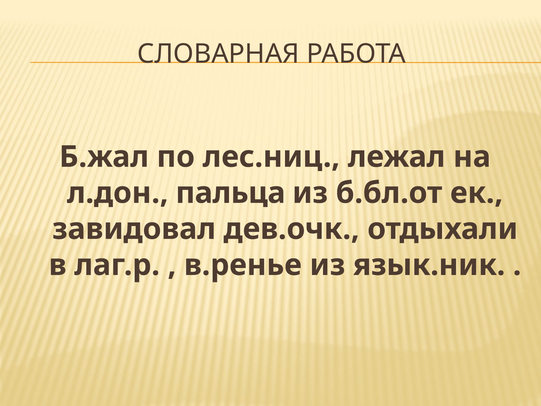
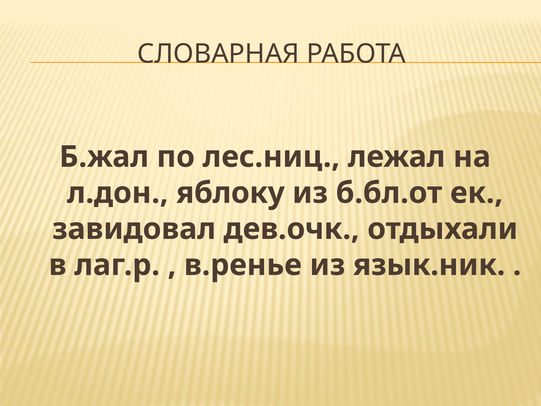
пальца: пальца -> яблоку (230, 193)
